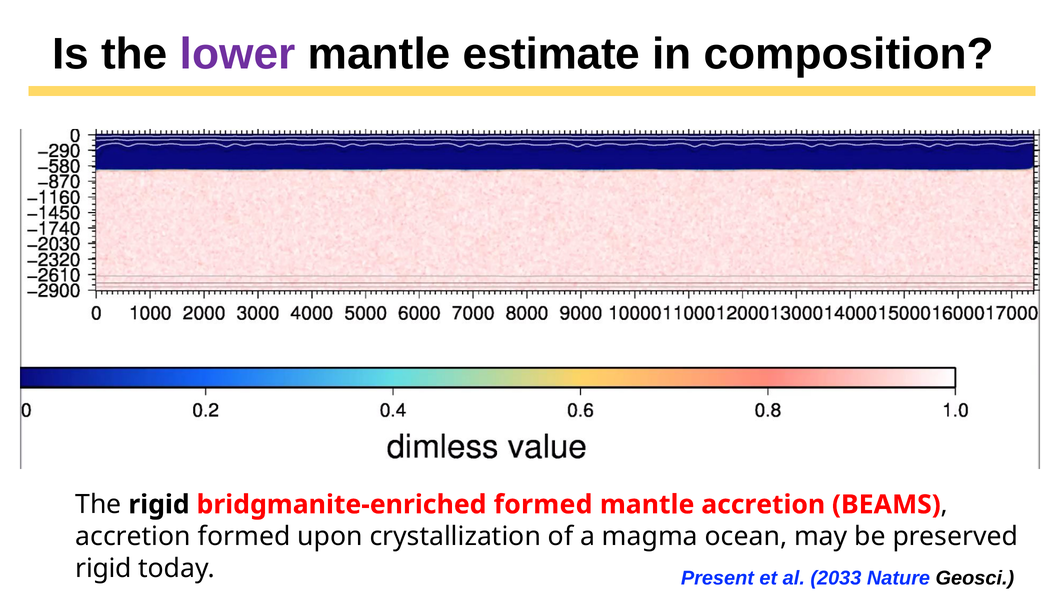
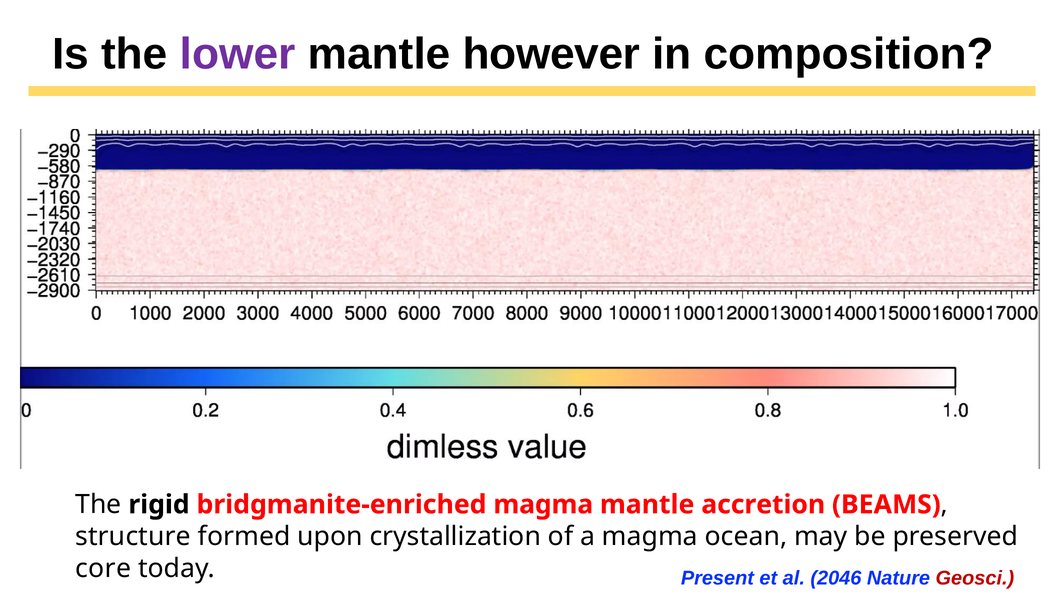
estimate: estimate -> however (551, 54)
bridgmanite-enriched formed: formed -> magma (543, 505)
accretion: accretion -> structure (133, 537)
rigid: rigid -> core (103, 569)
2033: 2033 -> 2046 (836, 579)
Geosci colour: black -> red (975, 579)
